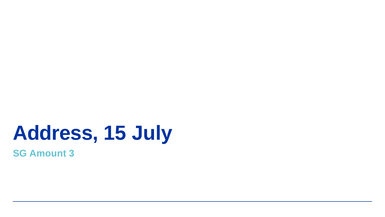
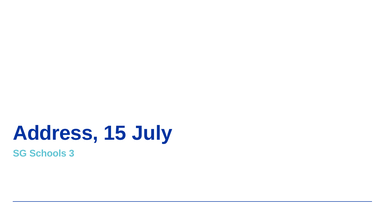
Amount: Amount -> Schools (48, 153)
